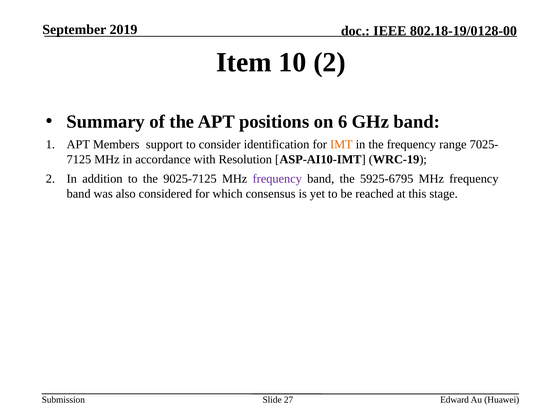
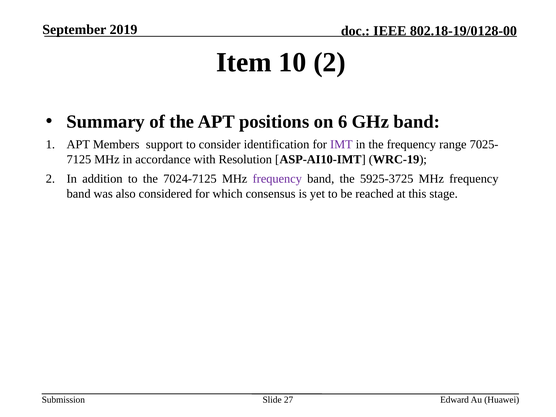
IMT colour: orange -> purple (341, 145)
9025-7125: 9025-7125 -> 7024-7125 (190, 179)
5925-6795: 5925-6795 -> 5925-3725 (387, 179)
